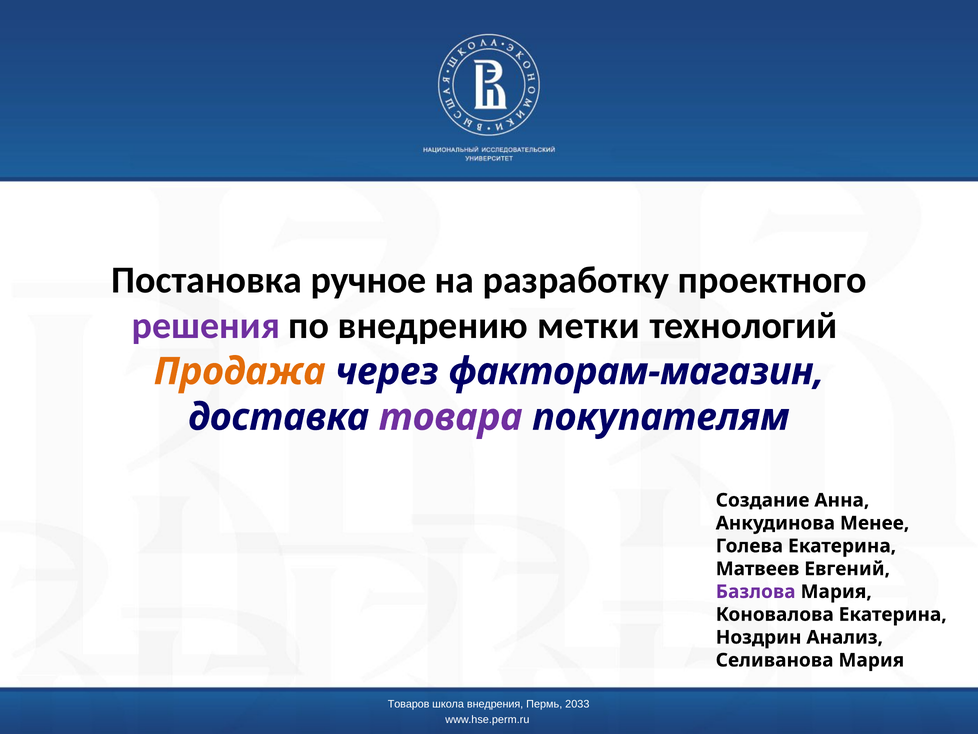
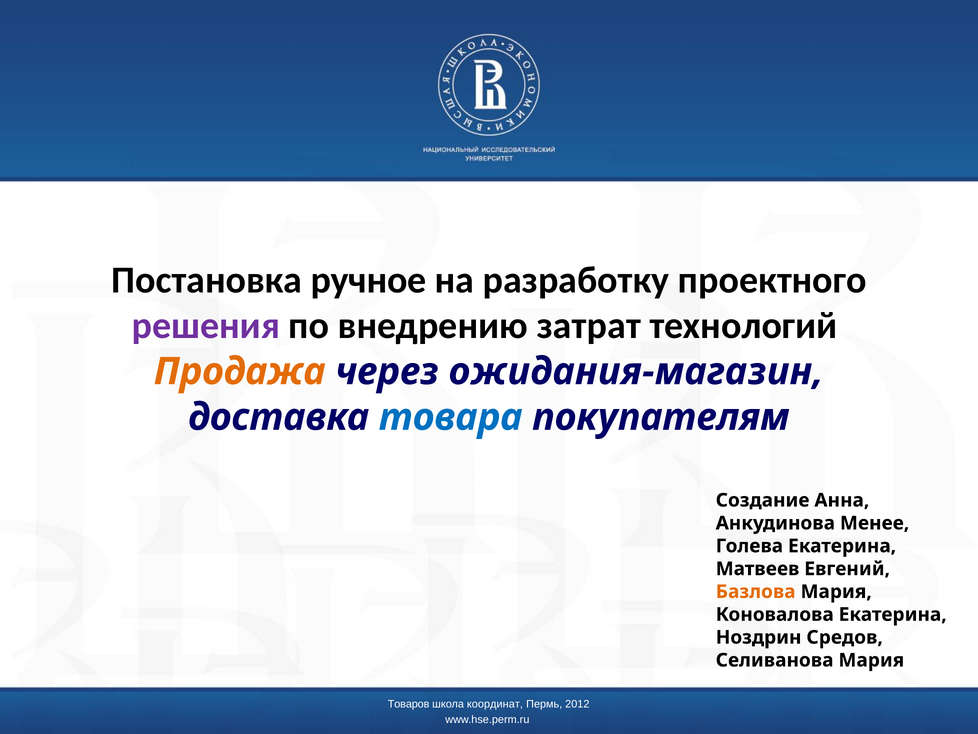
метки: метки -> затрат (589, 326)
факторам-магазин: факторам-магазин -> ожидания-магазин (636, 371)
товара colour: purple -> blue (451, 417)
Базлова colour: purple -> orange (756, 591)
Анализ: Анализ -> Средов (845, 637)
внедрения: внедрения -> координат (495, 704)
2033: 2033 -> 2012 (577, 704)
